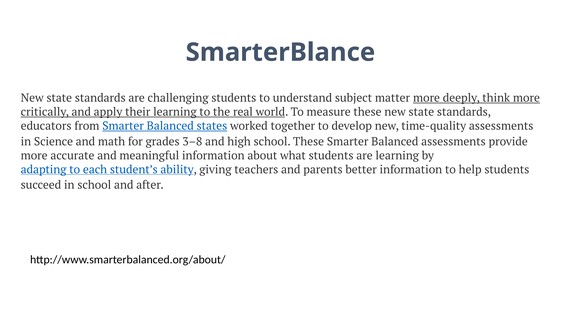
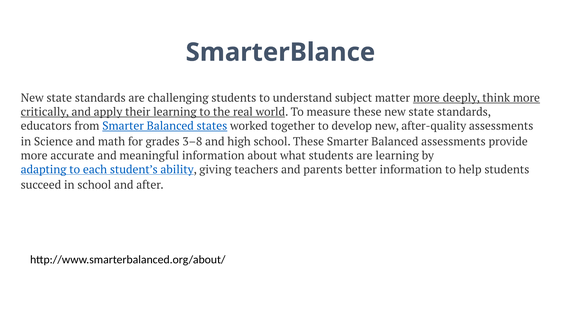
time-quality: time-quality -> after-quality (434, 126)
